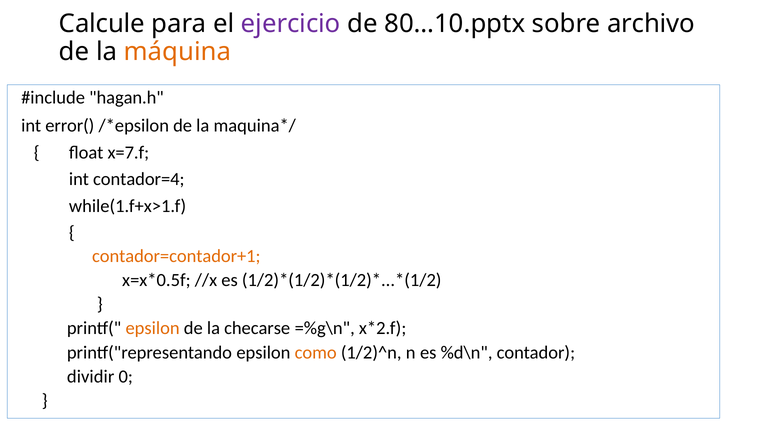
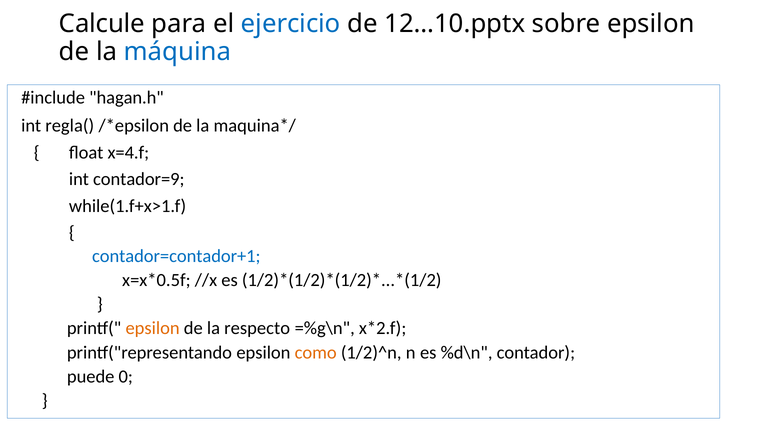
ejercicio colour: purple -> blue (291, 24)
80…10.pptx: 80…10.pptx -> 12…10.pptx (455, 24)
sobre archivo: archivo -> epsilon (651, 24)
máquina colour: orange -> blue (177, 52)
error(: error( -> regla( (70, 126)
x=7.f: x=7.f -> x=4.f (128, 153)
contador=4: contador=4 -> contador=9 (139, 179)
contador=contador+1 colour: orange -> blue (176, 256)
checarse: checarse -> respecto (257, 328)
dividir: dividir -> puede (91, 376)
